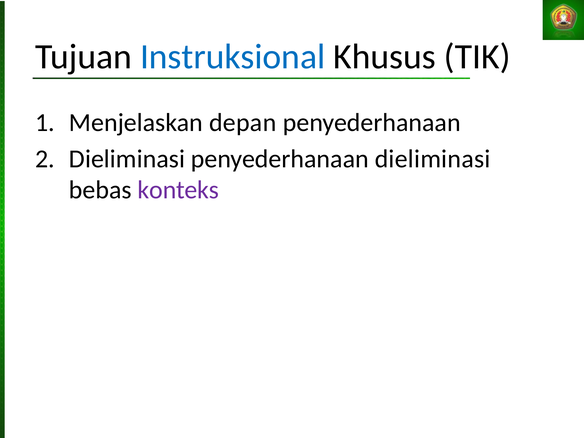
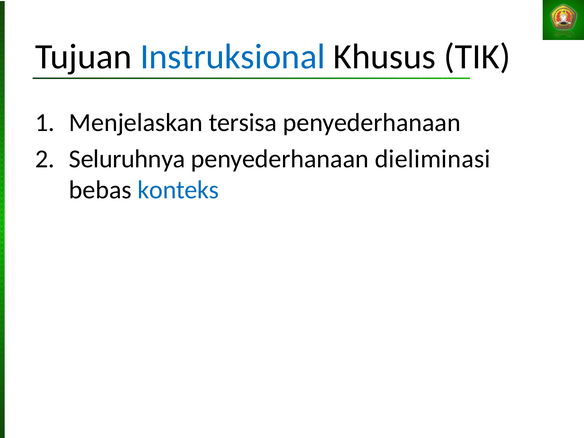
depan: depan -> tersisa (243, 123)
Dieliminasi: Dieliminasi -> Seluruhnya (127, 159)
konteks colour: purple -> blue (178, 190)
